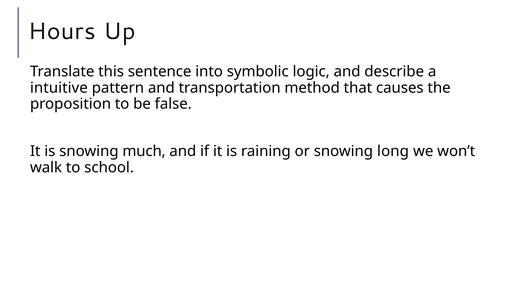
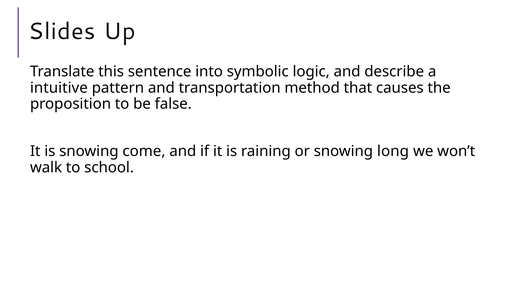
Hours: Hours -> Slides (62, 31)
much: much -> come (144, 151)
